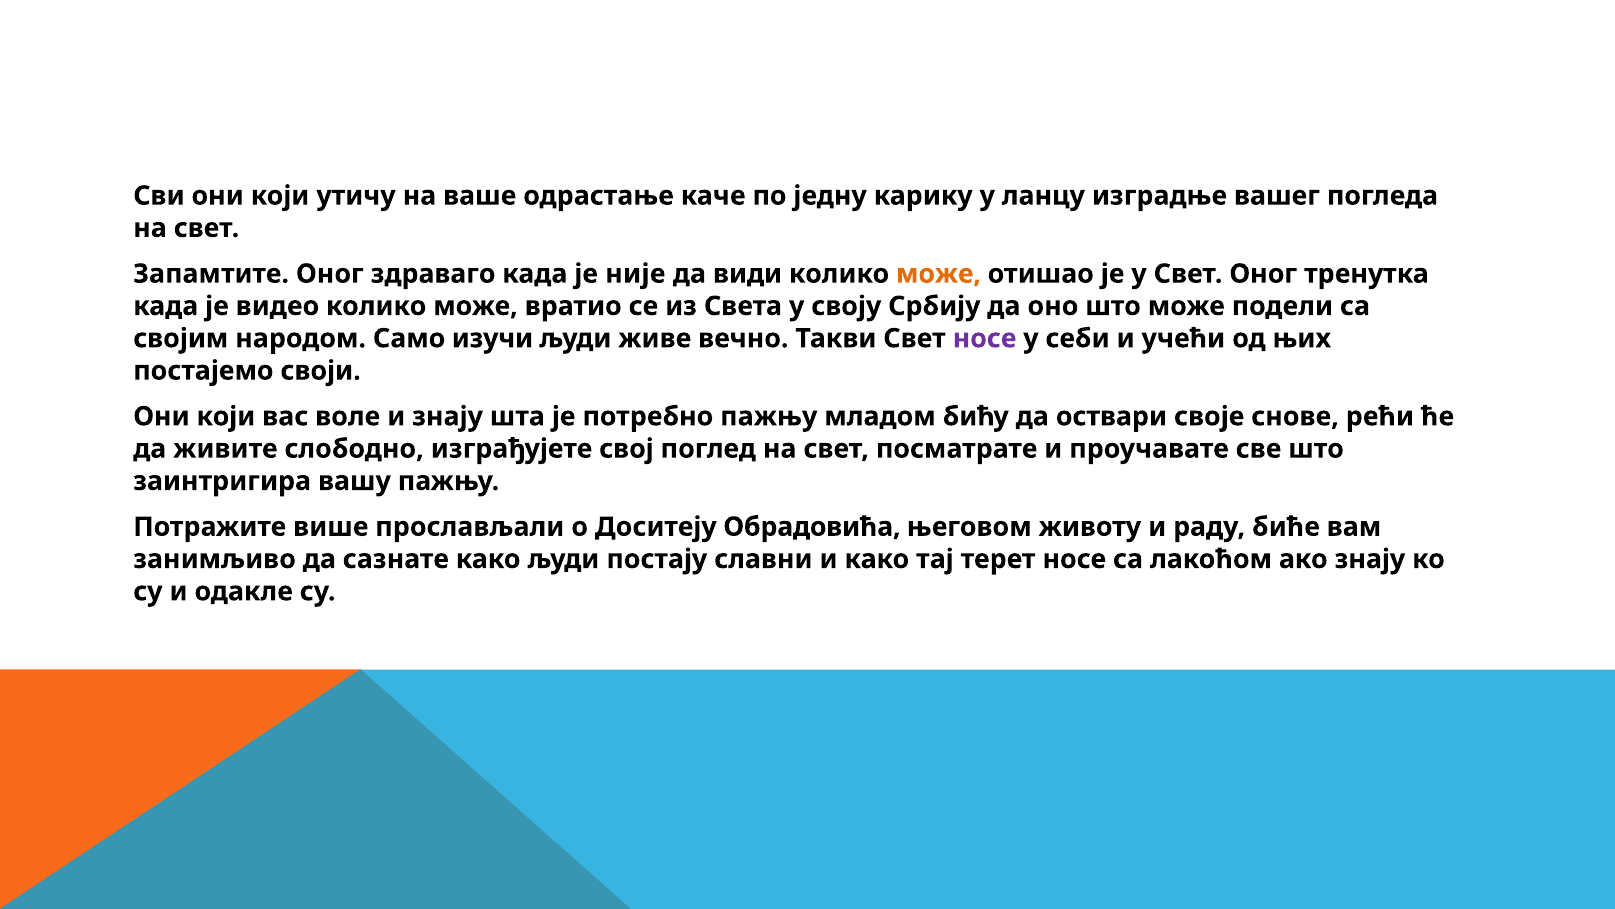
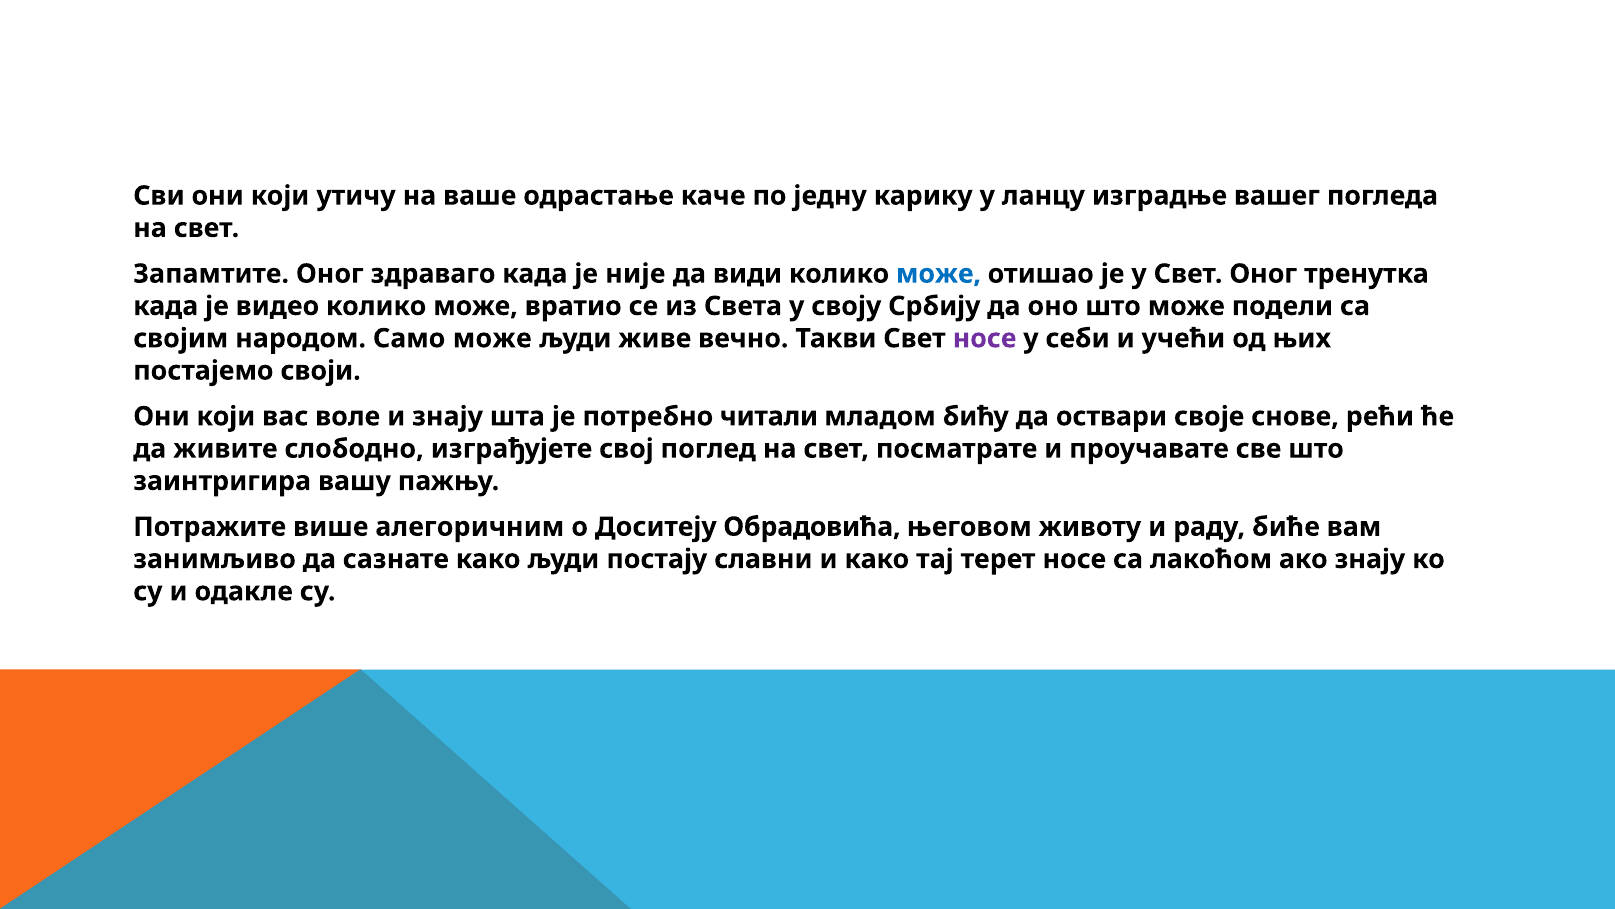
може colour: orange -> blue (939, 274)
Само изучи: изучи -> може (492, 338)
потребно пажњу: пажњу -> читали (769, 416)
прослављали: прослављали -> алегоричним (470, 527)
